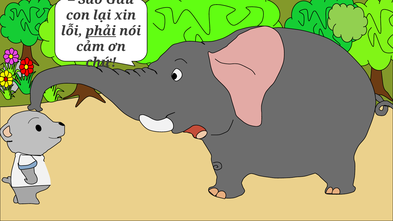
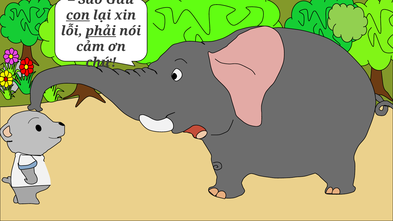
con underline: none -> present (78, 15)
